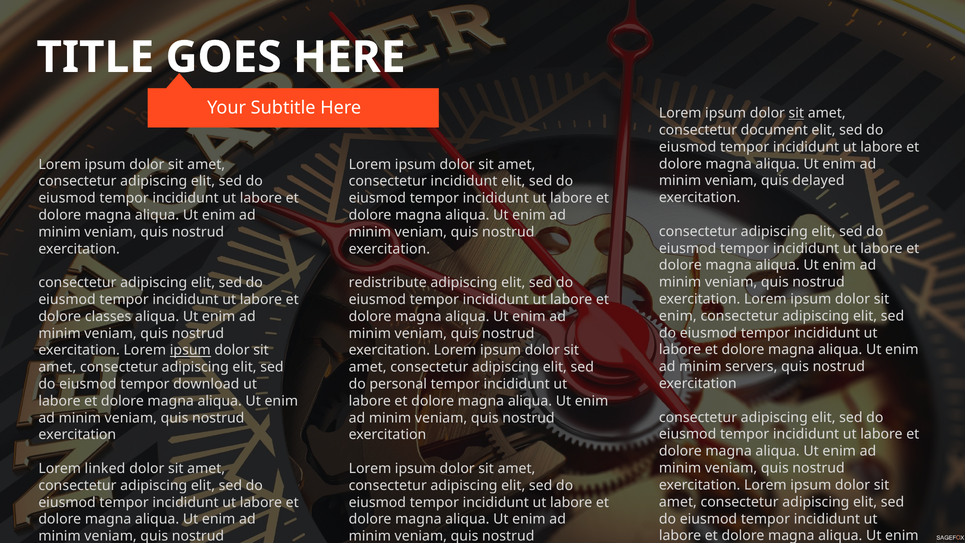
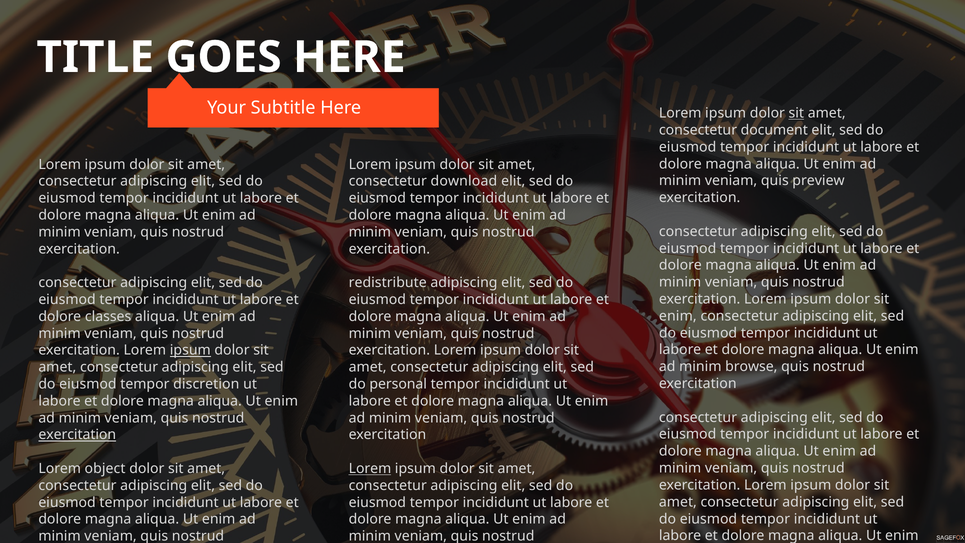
delayed: delayed -> preview (819, 181)
consectetur incididunt: incididunt -> download (464, 181)
servers: servers -> browse (751, 367)
download: download -> discretion (206, 384)
exercitation underline: none -> present (77, 435)
linked: linked -> object (105, 468)
Lorem underline: none -> present (370, 468)
